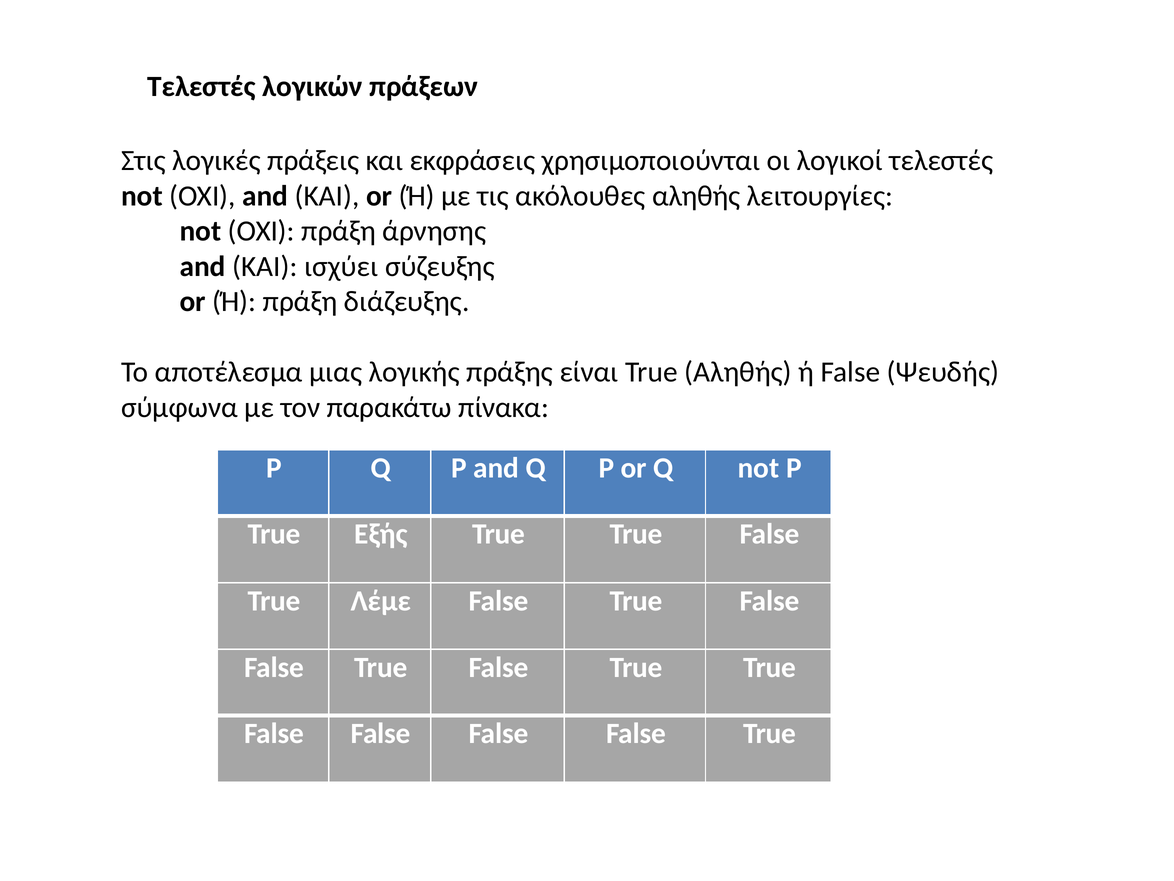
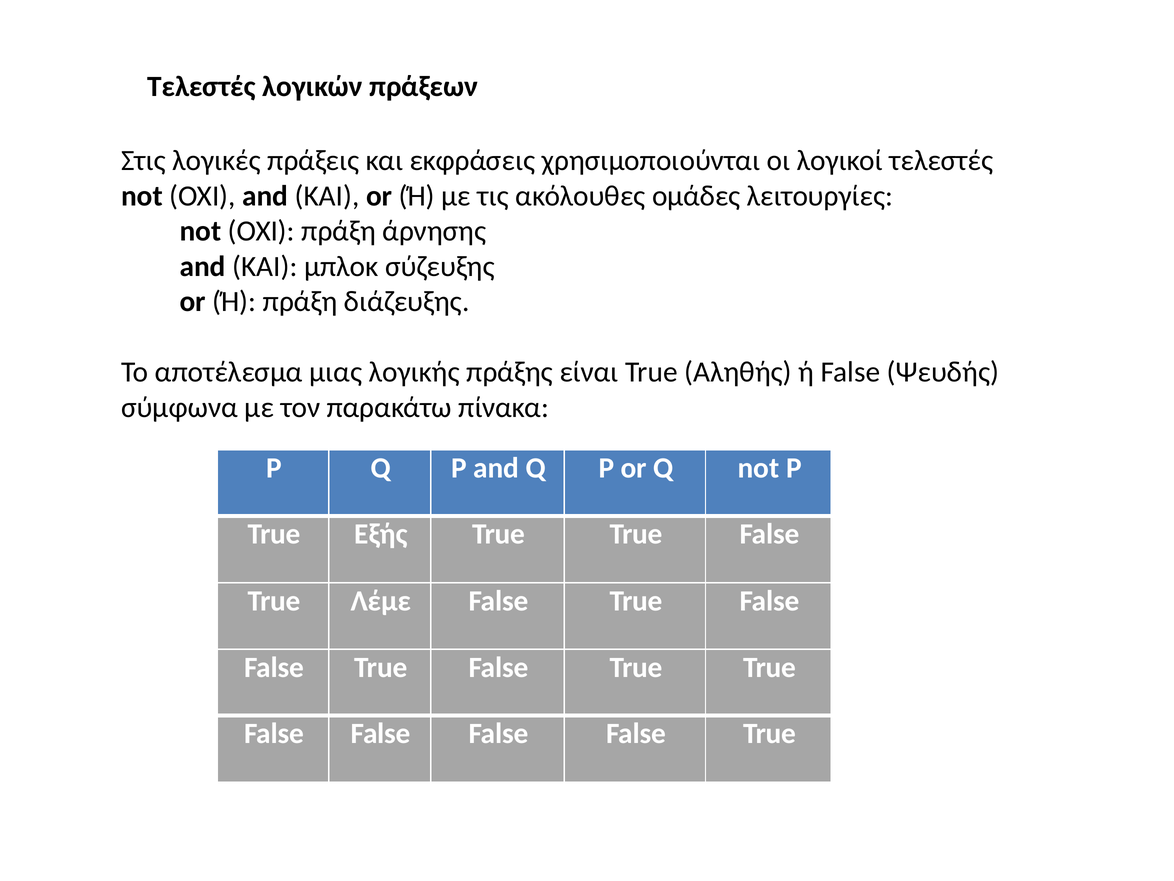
ακόλουθες αληθής: αληθής -> ομάδες (696, 196)
ισχύει: ισχύει -> μπλοκ (341, 266)
